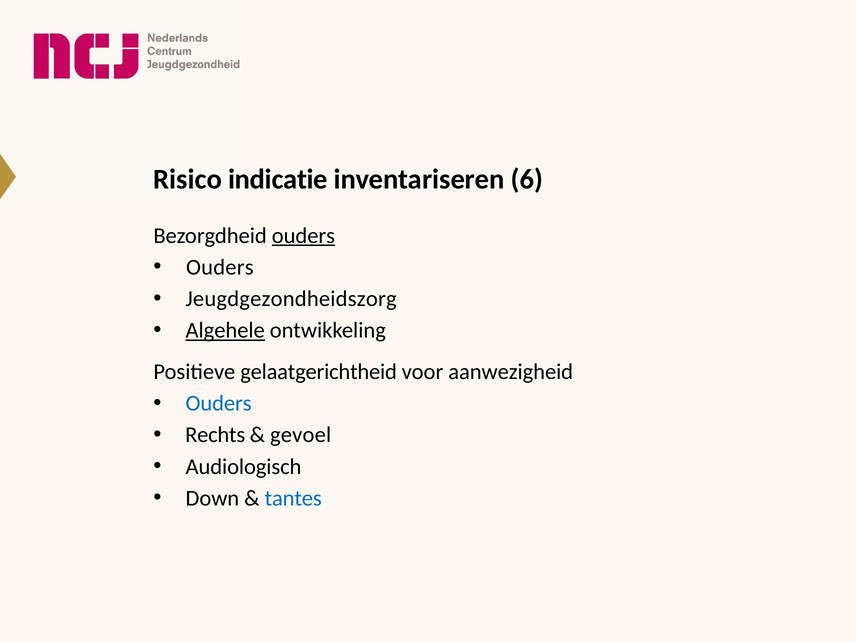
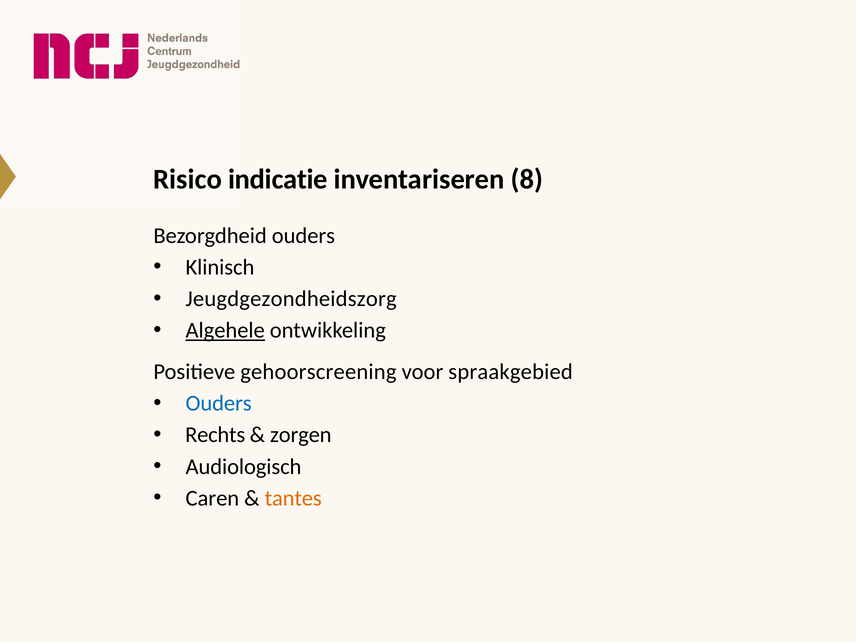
6: 6 -> 8 (527, 179)
ouders underline: present -> none (303, 236)
Ouders: Ouders -> Klinisch (220, 267)
gelaatgerichtheid: gelaatgerichtheid -> gehoorscreening (318, 372)
aanwezigheid: aanwezigheid -> spraakgebied (511, 372)
gevoel: gevoel -> zorgen (301, 435)
Down: Down -> Caren (212, 498)
tantes colour: blue -> orange (293, 498)
